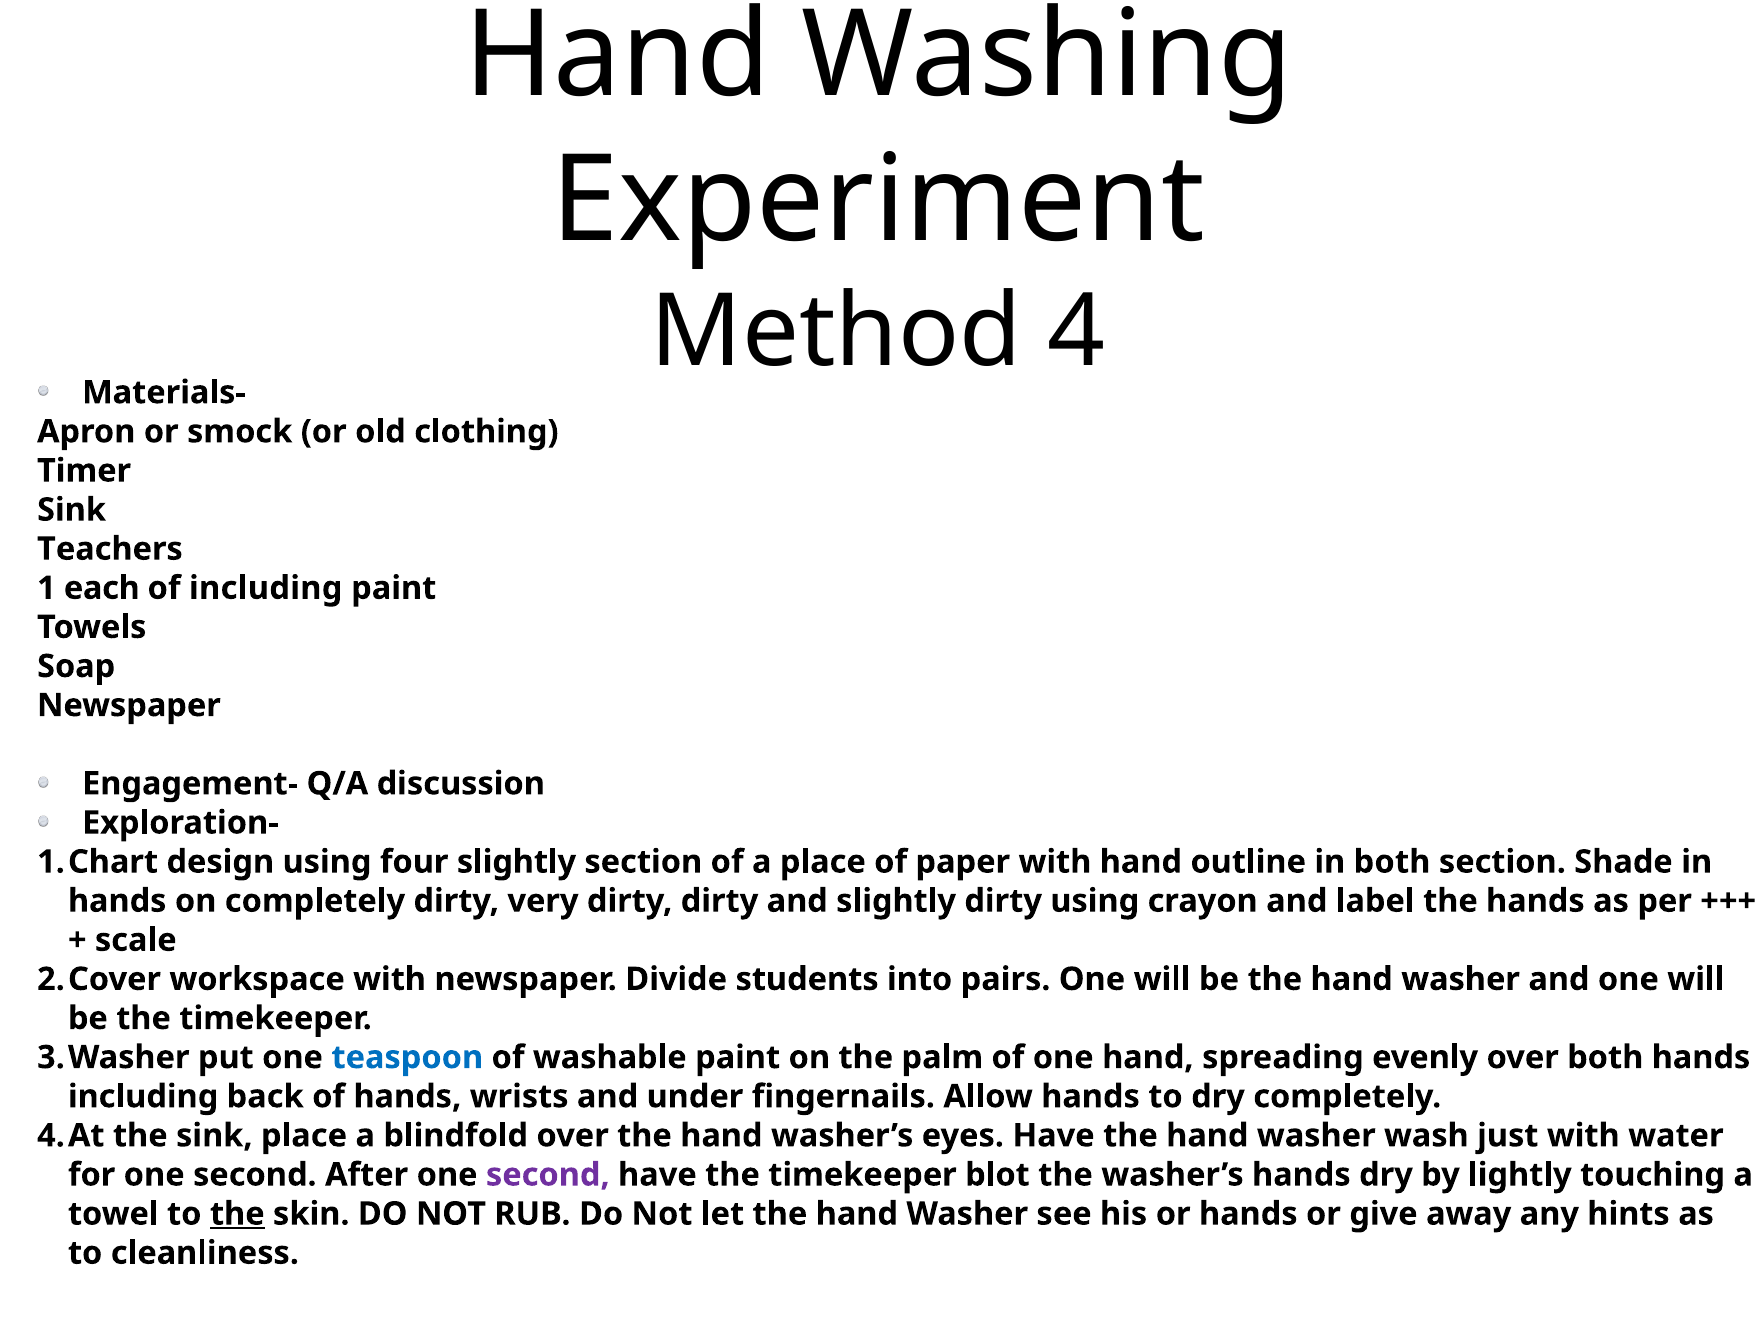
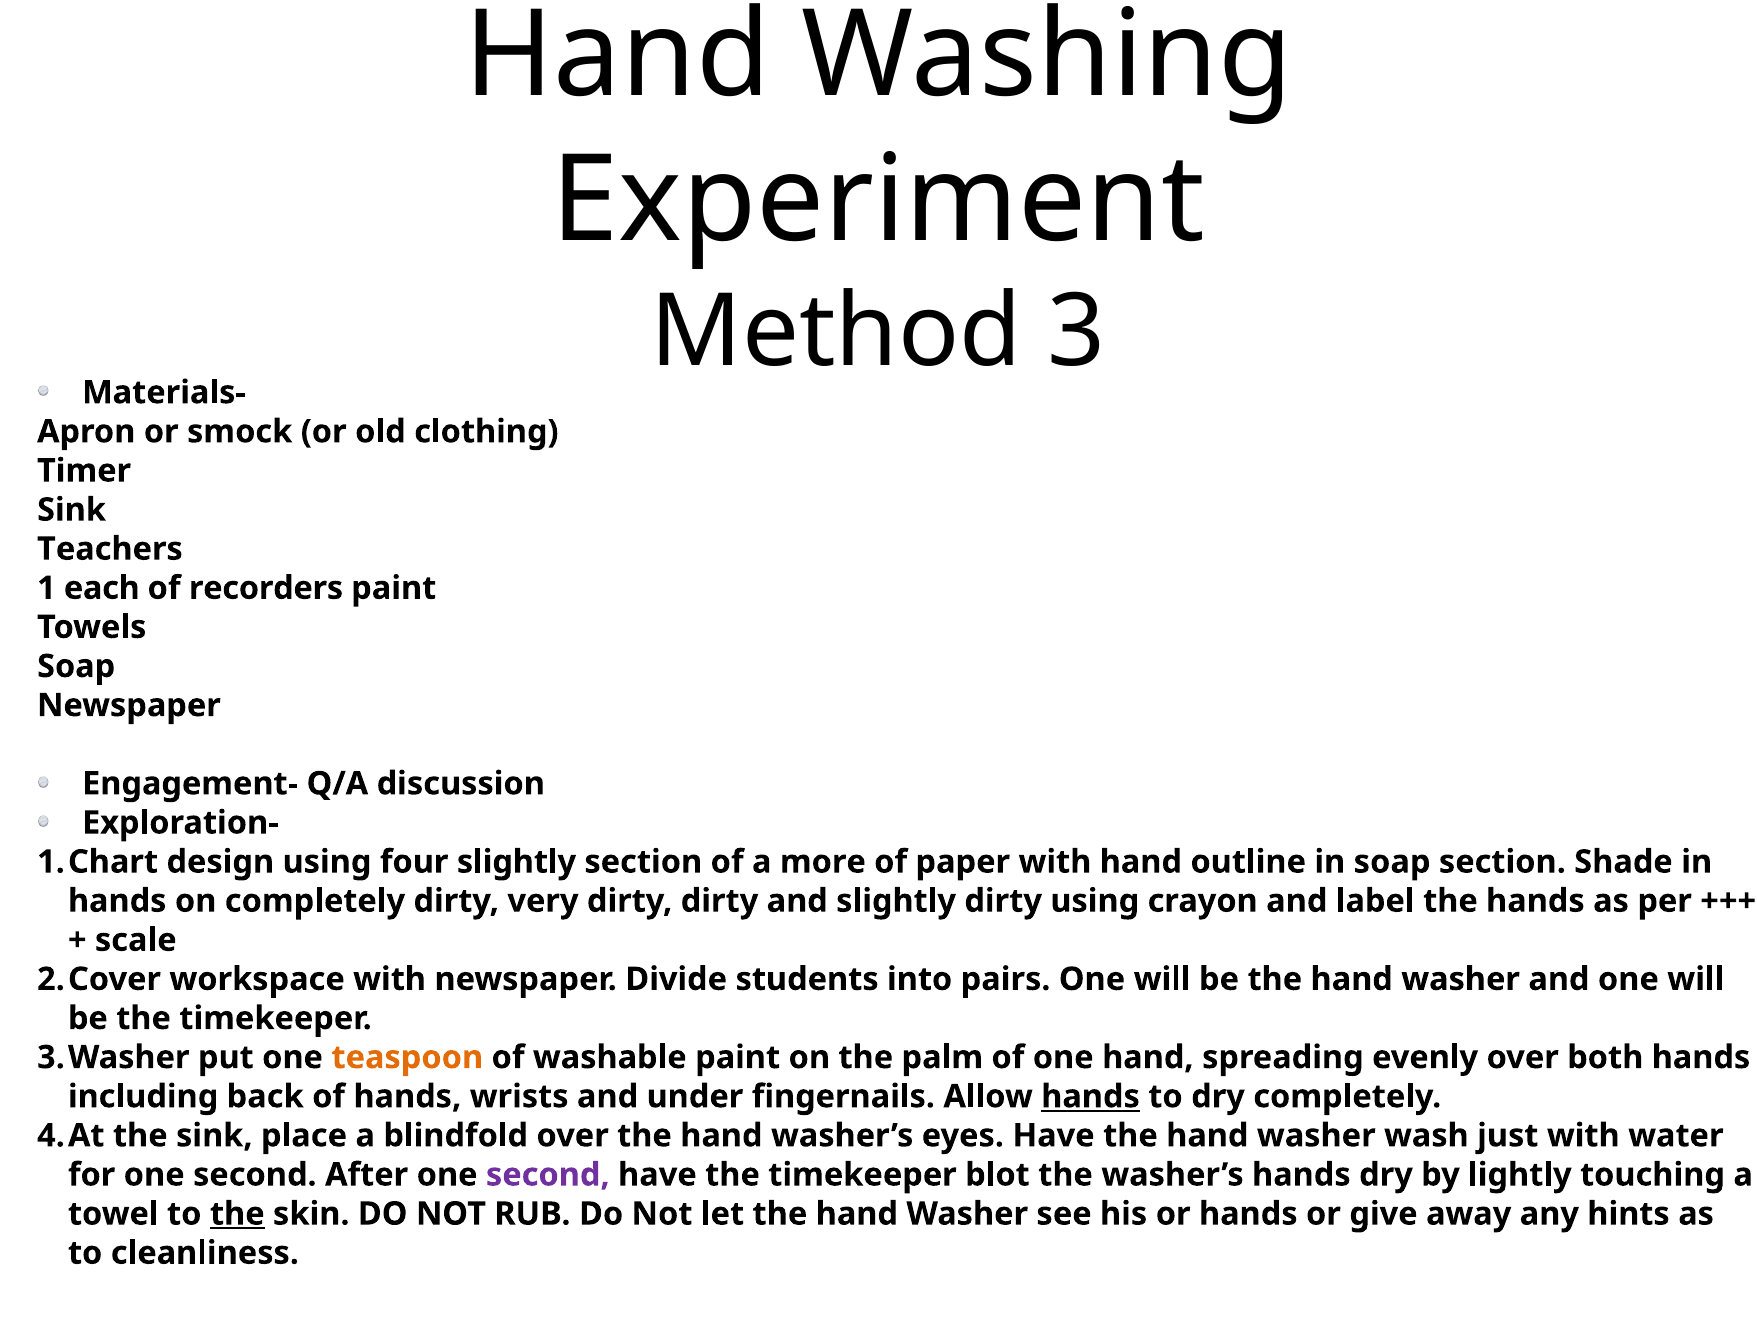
4: 4 -> 3 (1077, 332)
of including: including -> recorders (266, 588)
a place: place -> more (823, 862)
in both: both -> soap (1392, 862)
teaspoon colour: blue -> orange (407, 1057)
hands underline: none -> present (1091, 1096)
